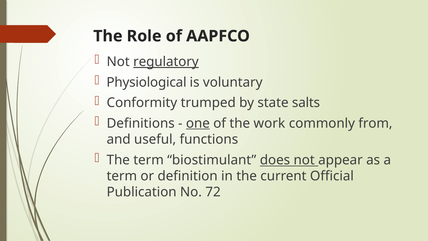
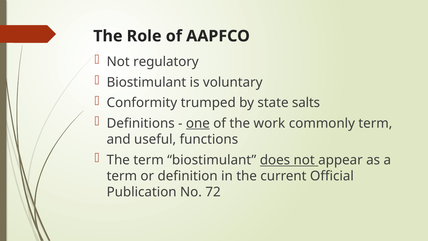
regulatory underline: present -> none (166, 62)
Physiological: Physiological -> Biostimulant (146, 82)
commonly from: from -> term (375, 123)
